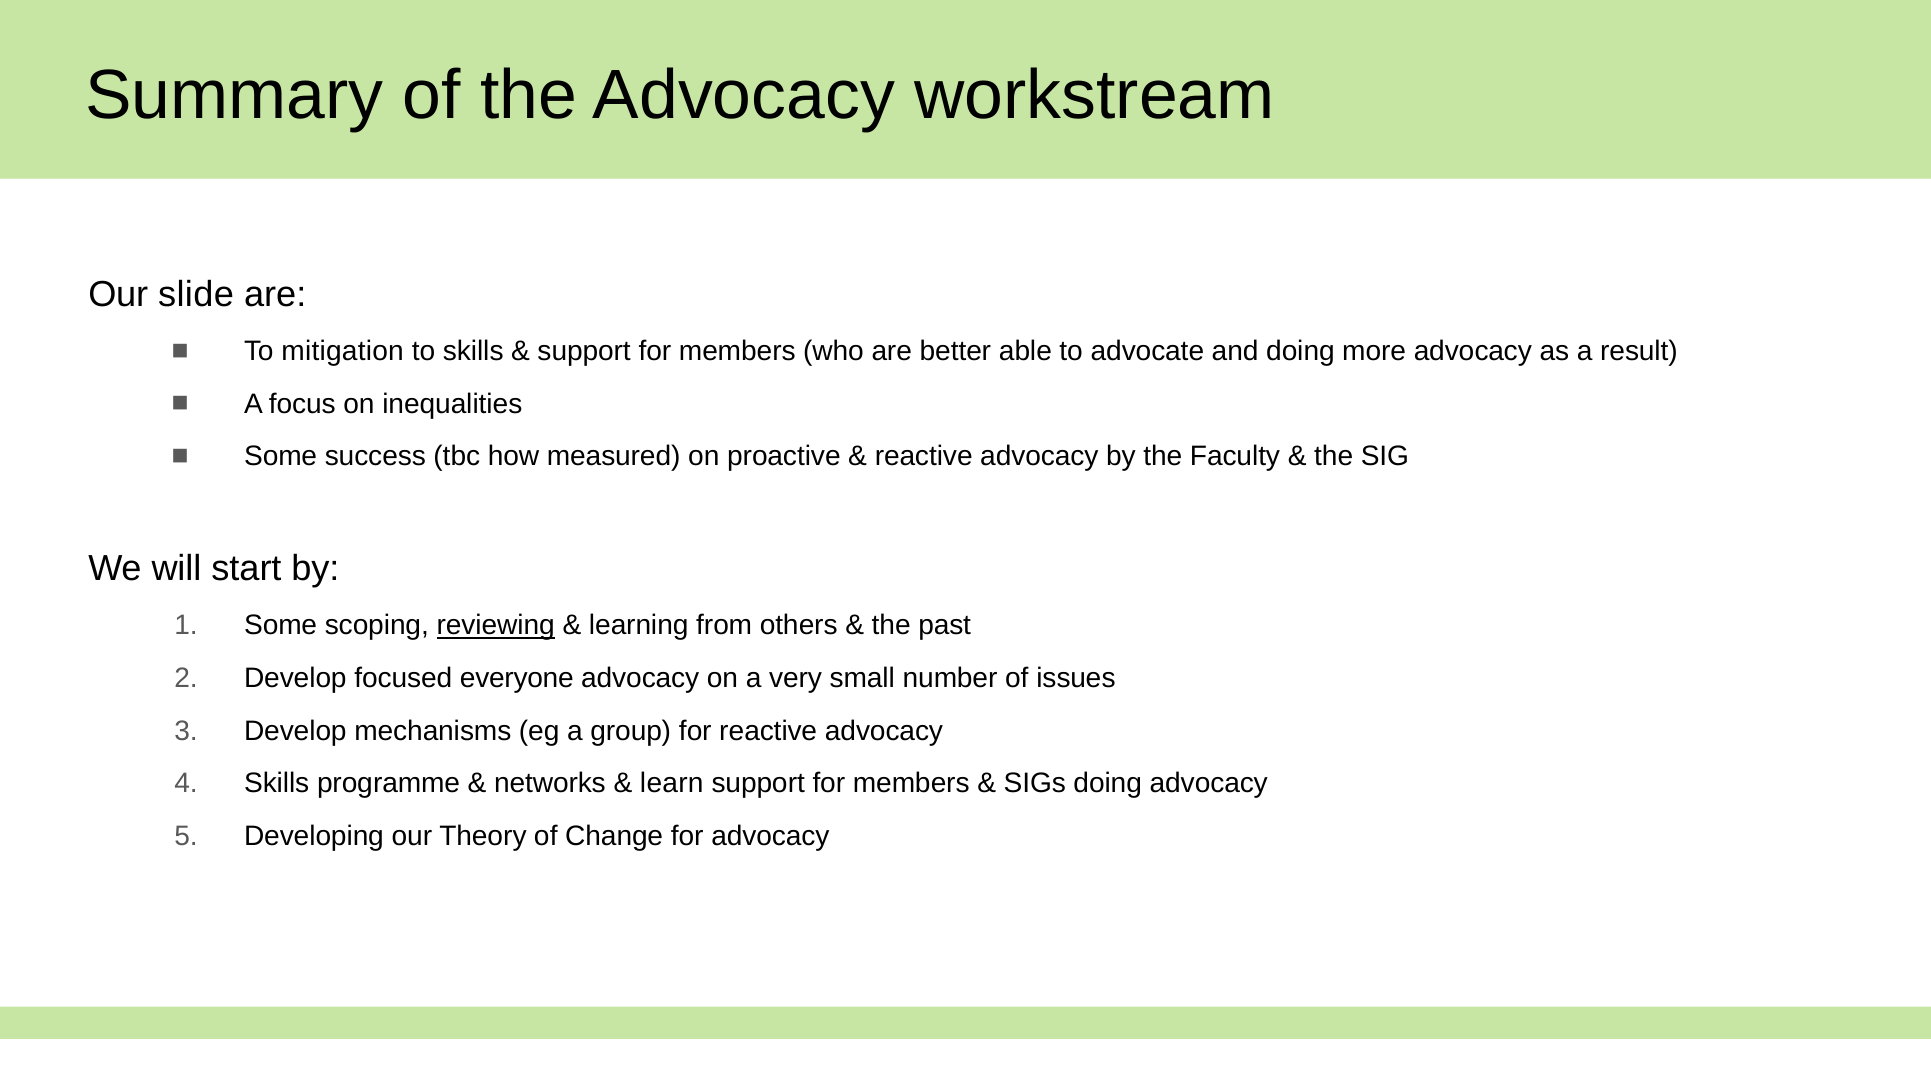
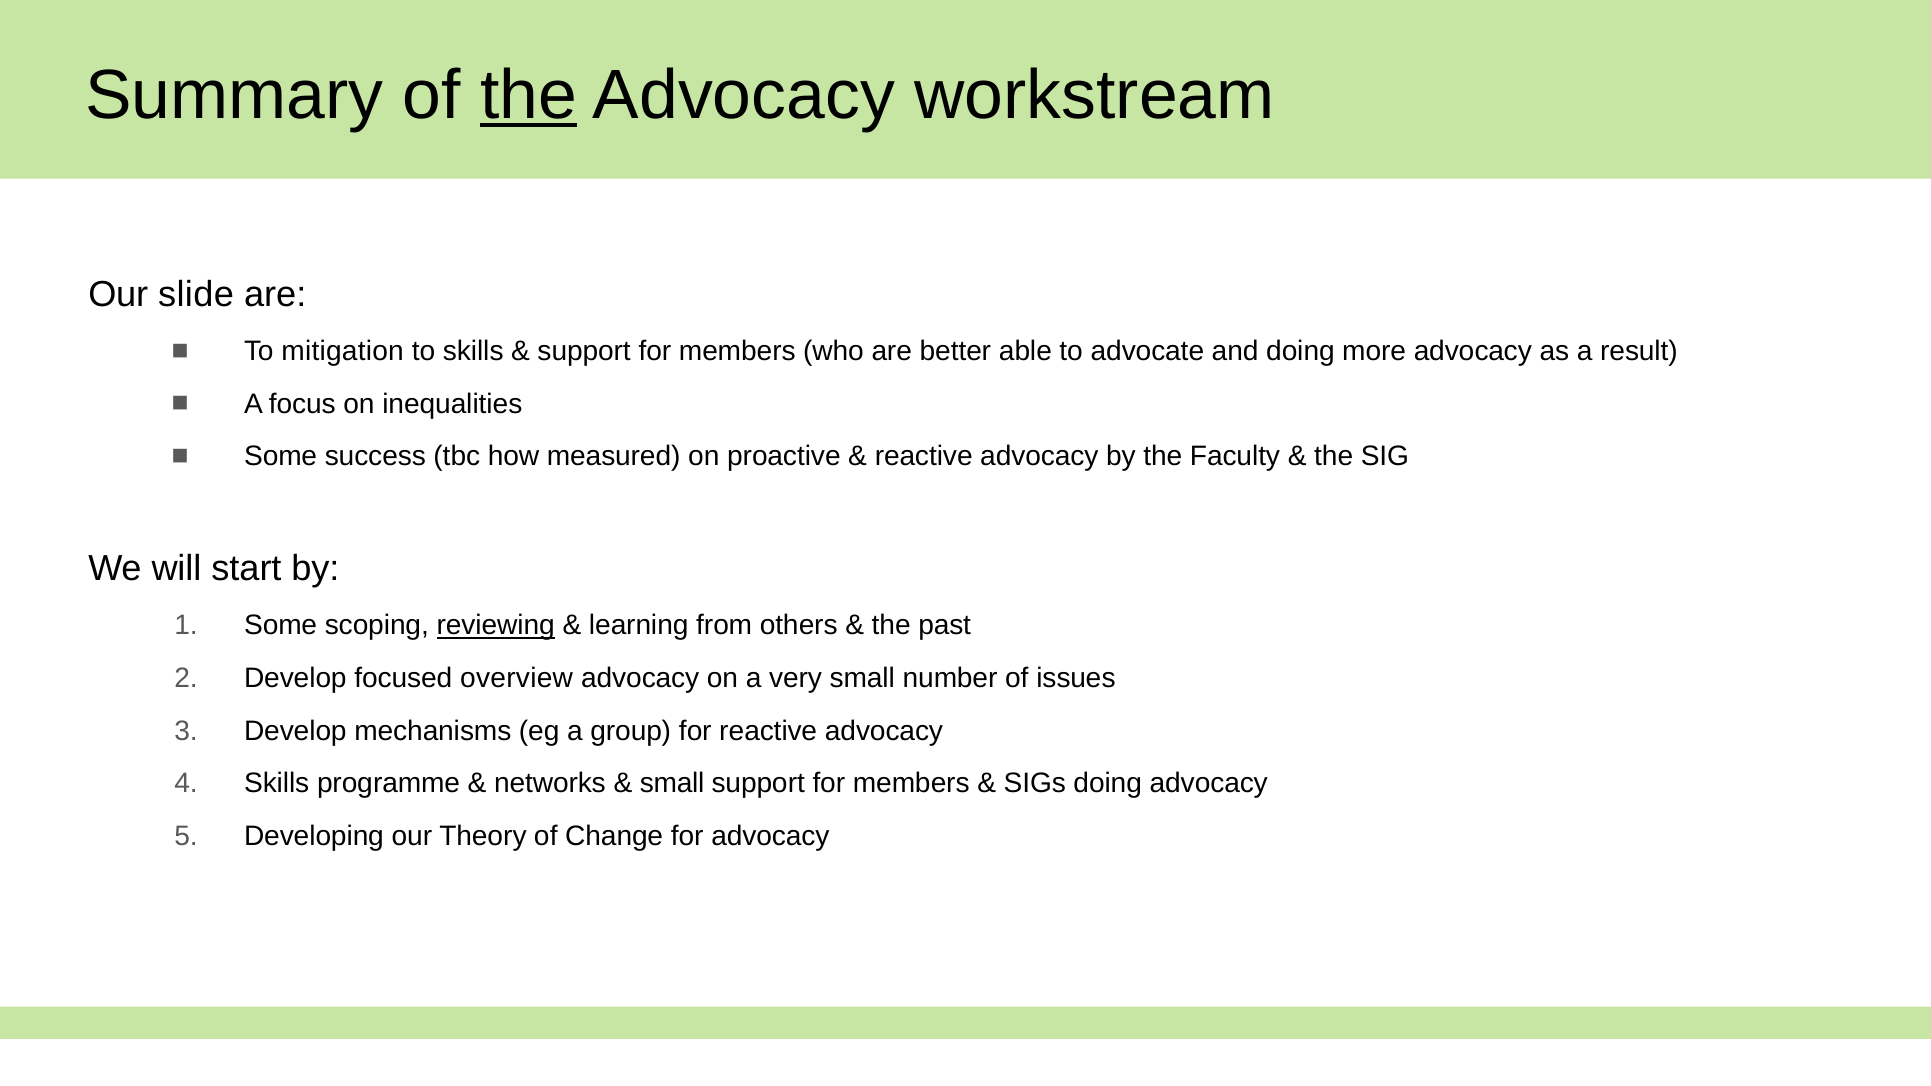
the underline: none -> present (529, 95)
everyone: everyone -> overview (517, 678)
learn: learn -> small (672, 783)
